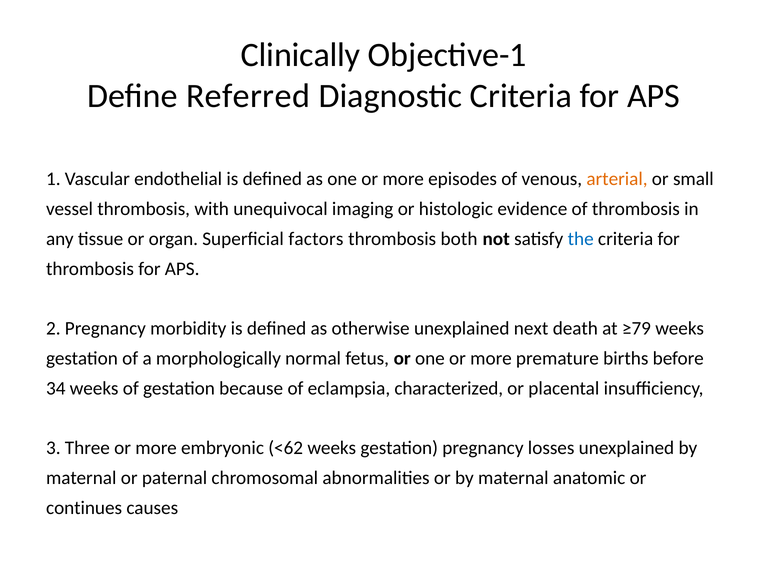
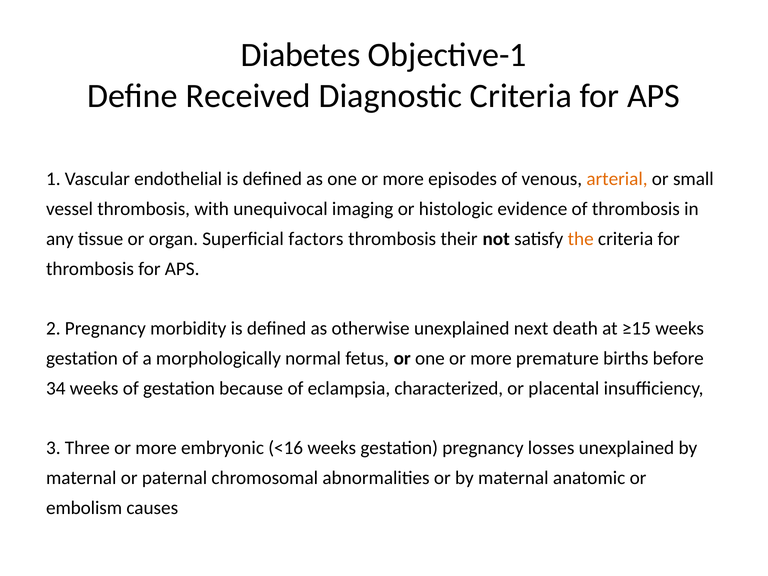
Clinically: Clinically -> Diabetes (301, 55)
Referred: Referred -> Received (248, 96)
both: both -> their (459, 239)
the colour: blue -> orange (581, 239)
≥79: ≥79 -> ≥15 (636, 328)
<62: <62 -> <16 (286, 448)
continues: continues -> embolism (84, 508)
